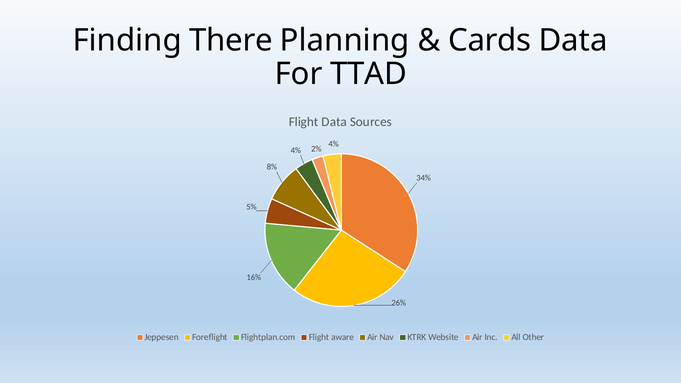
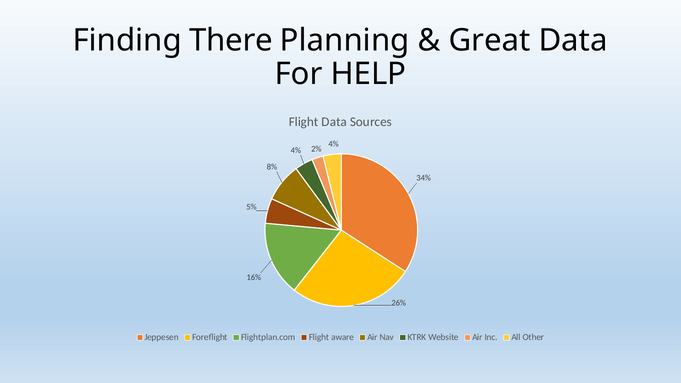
Cards: Cards -> Great (490, 40)
TTAD: TTAD -> HELP (368, 74)
